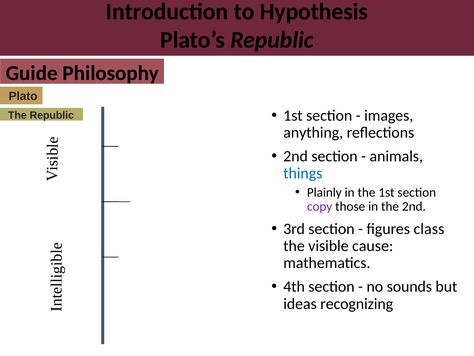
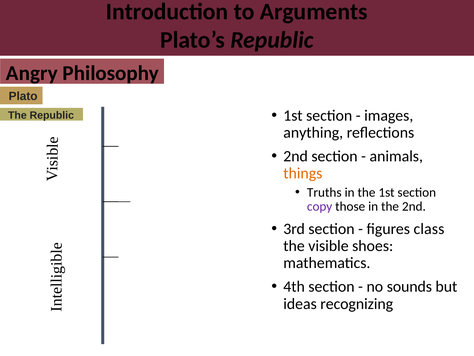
Hypothesis: Hypothesis -> Arguments (314, 12)
Guide: Guide -> Angry (32, 73)
things colour: blue -> orange (303, 173)
Plainly: Plainly -> Truths (324, 192)
cause: cause -> shoes (373, 246)
